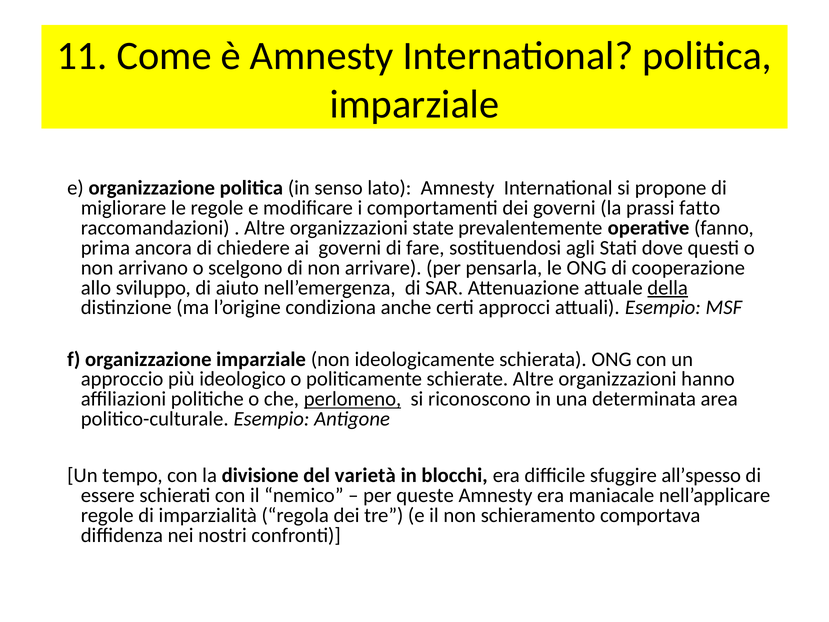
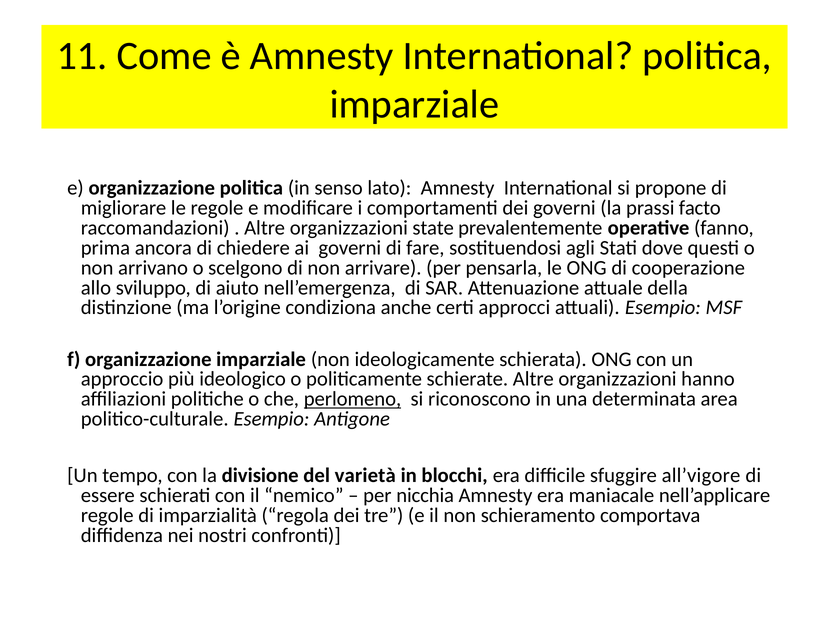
fatto: fatto -> facto (700, 208)
della underline: present -> none (668, 288)
all’spesso: all’spesso -> all’vigore (701, 475)
queste: queste -> nicchia (425, 495)
